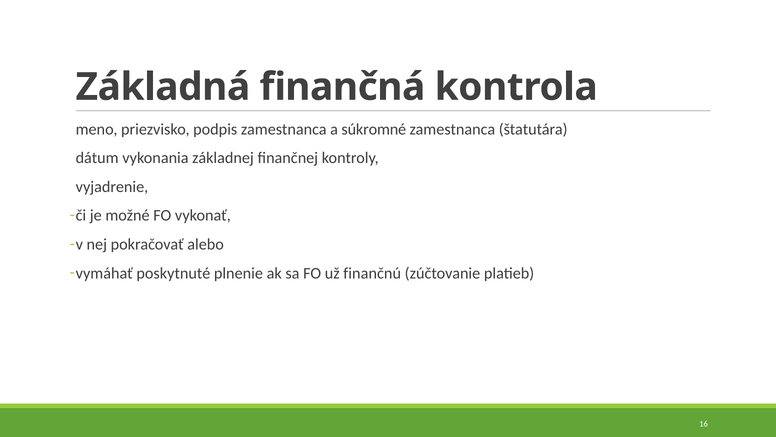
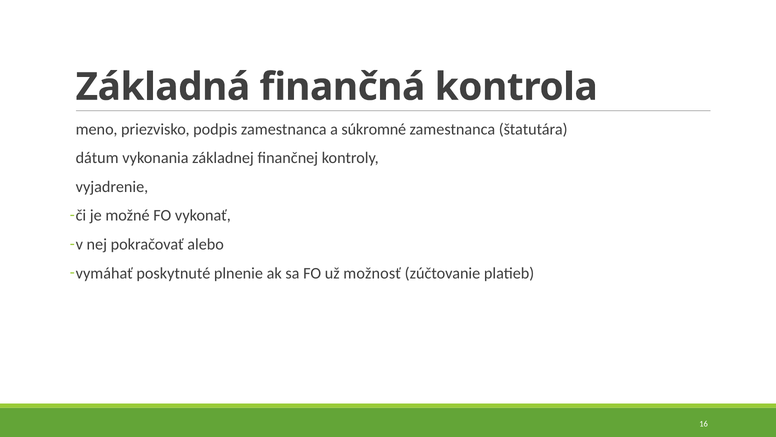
finančnú: finančnú -> možnosť (372, 273)
